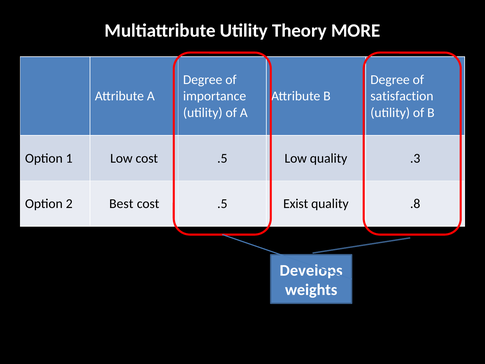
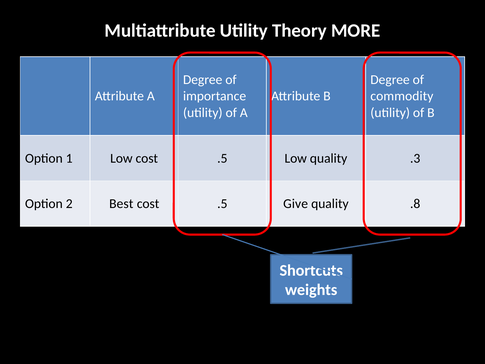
satisfaction: satisfaction -> commodity (402, 96)
Exist: Exist -> Give (296, 204)
Develops: Develops -> Shortcuts (311, 270)
